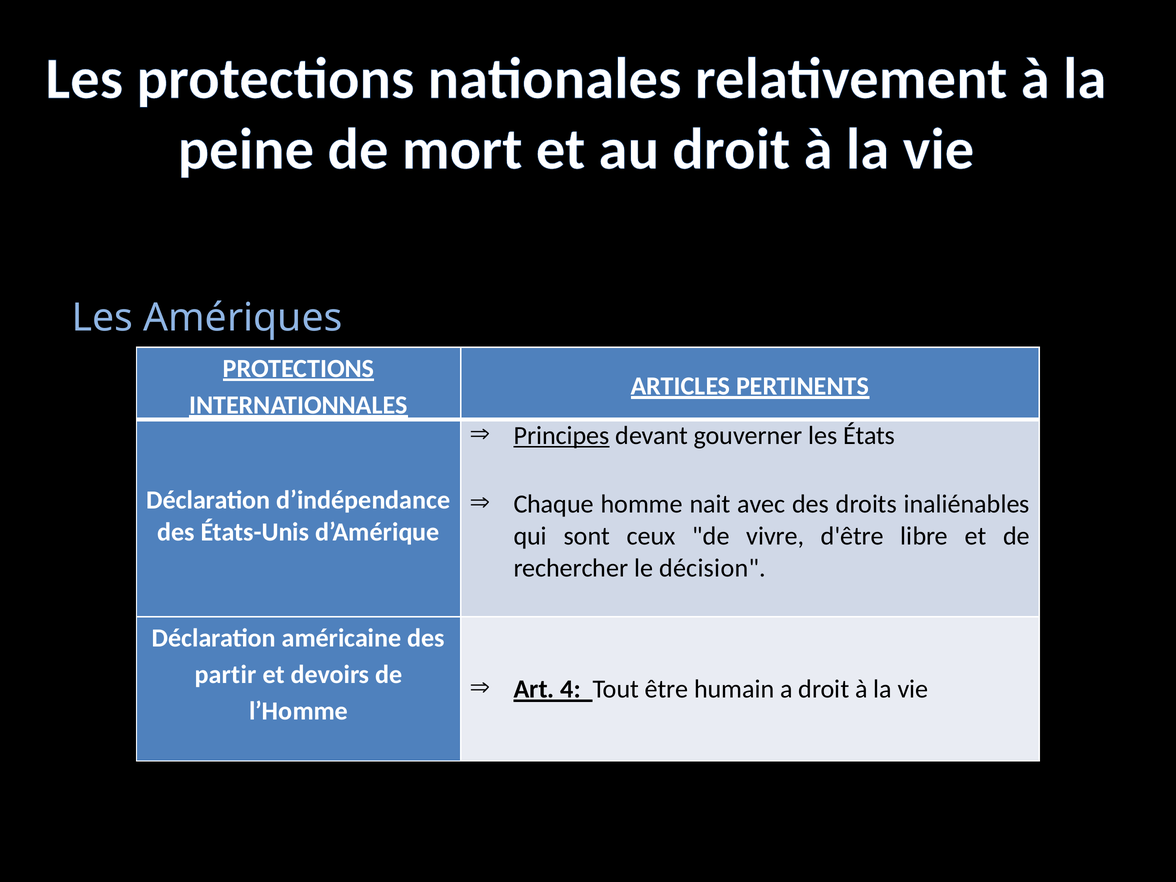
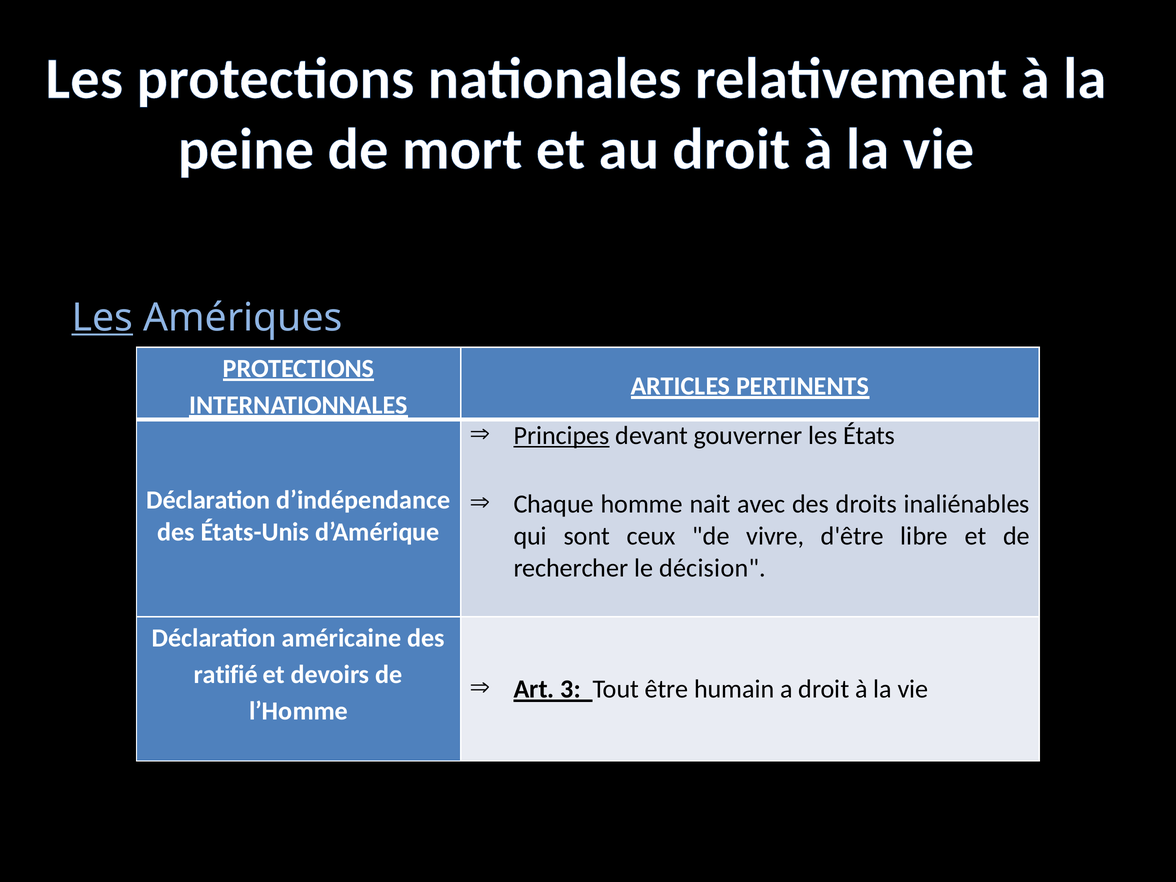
Les underline: none -> present (102, 318)
partir: partir -> ratifié (226, 675)
4: 4 -> 3 (571, 689)
